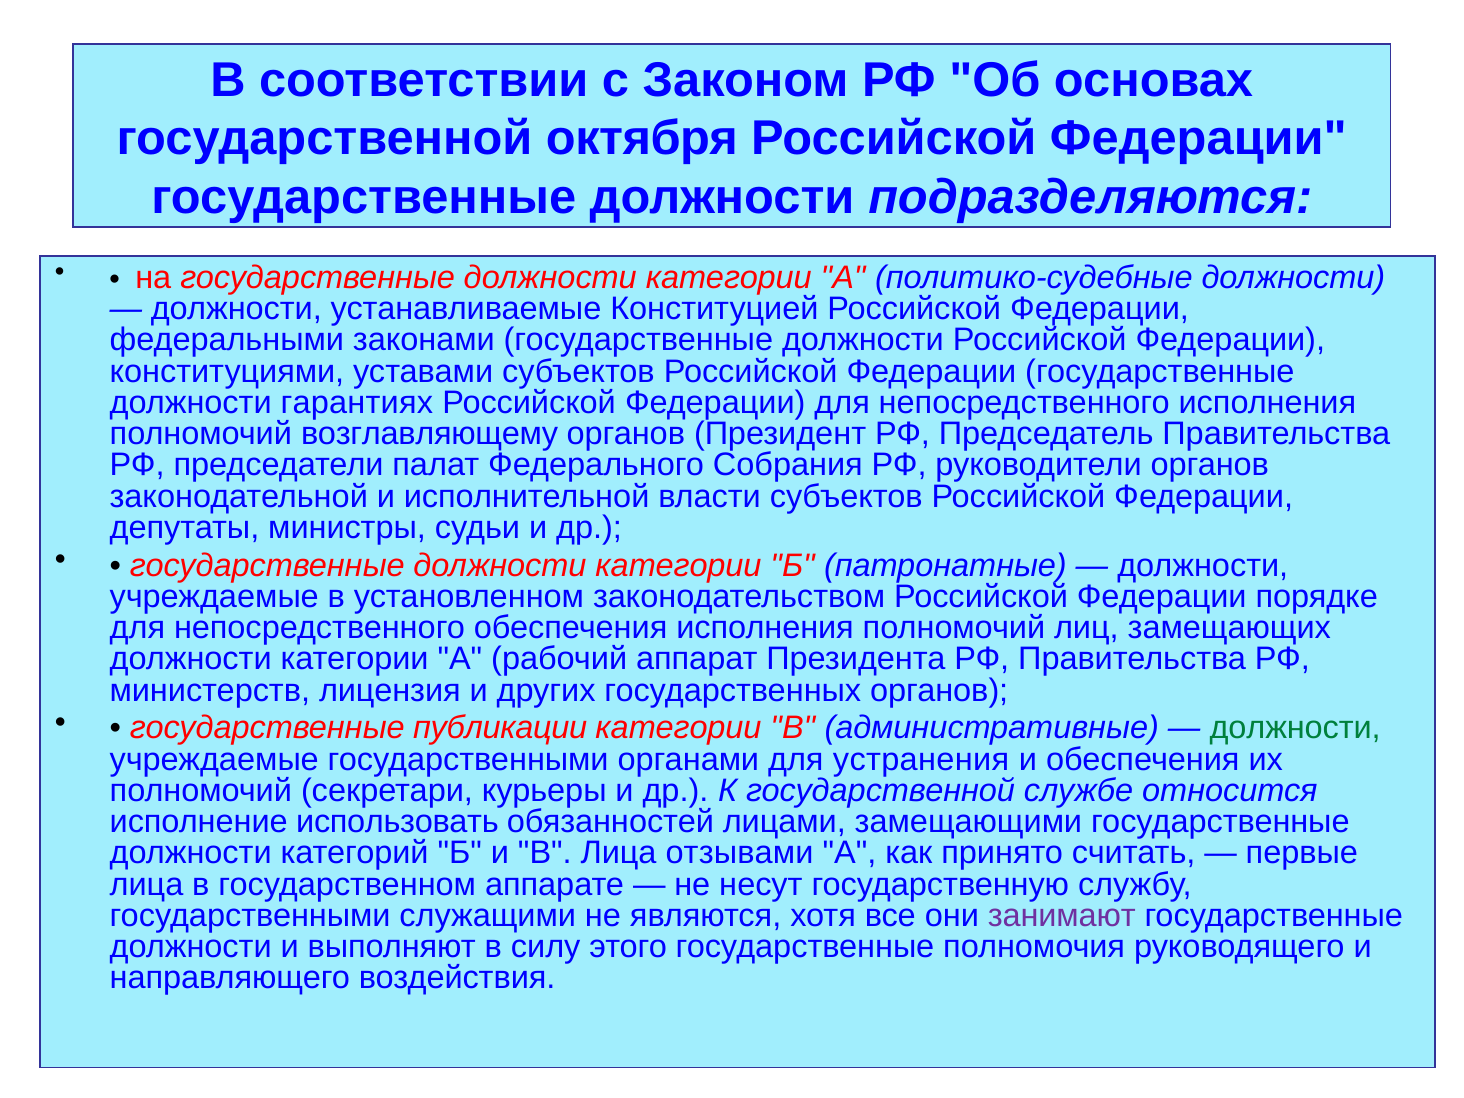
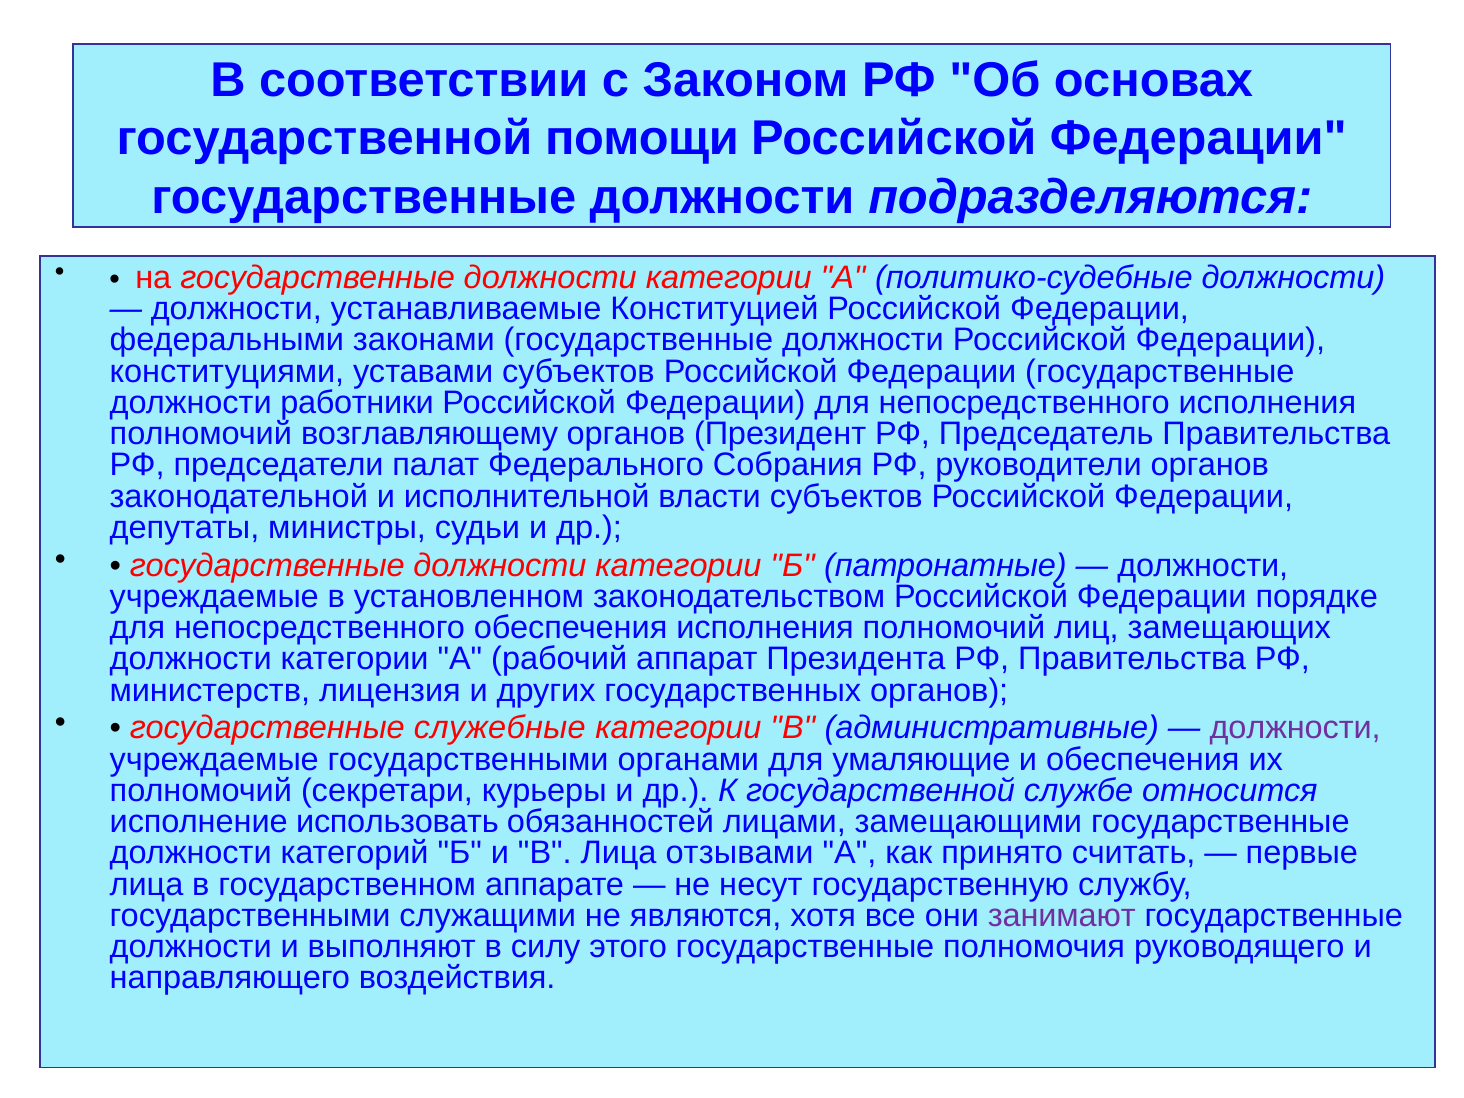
октября: октября -> помощи (642, 139)
гарантиях: гарантиях -> работники (357, 403)
публикации: публикации -> служебные (500, 728)
должности colour: green -> purple (1295, 728)
устранения: устранения -> умаляющие (921, 759)
